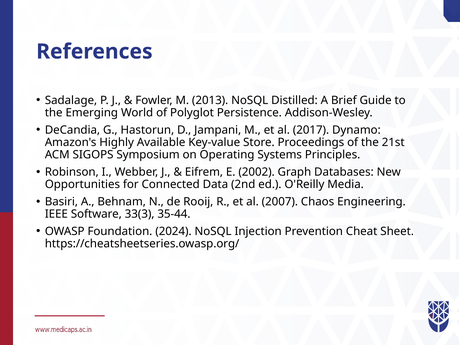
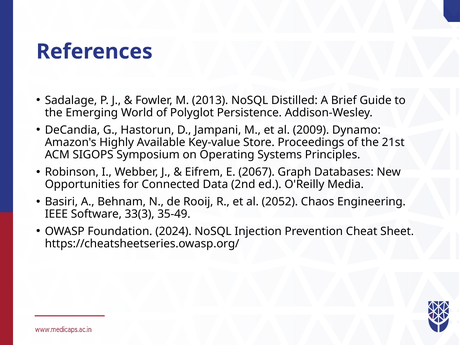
2017: 2017 -> 2009 (311, 130)
2002: 2002 -> 2067 (257, 172)
2007: 2007 -> 2052 (280, 202)
35-44: 35-44 -> 35-49 (174, 214)
